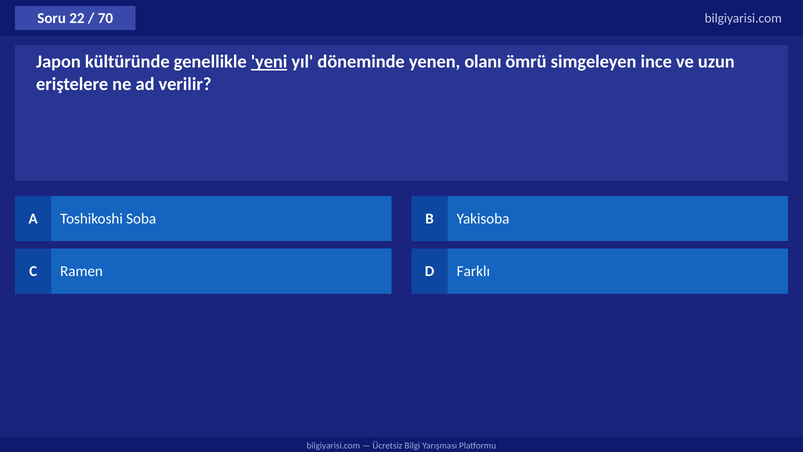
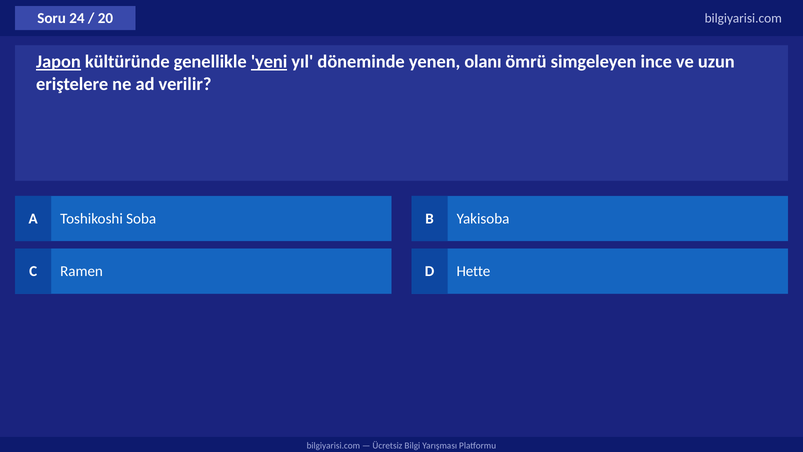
22: 22 -> 24 (77, 18)
70: 70 -> 20 (105, 18)
Japon underline: none -> present (58, 62)
Farklı: Farklı -> Hette (473, 271)
